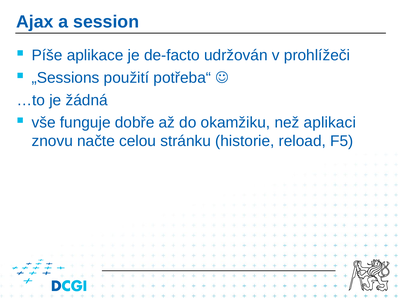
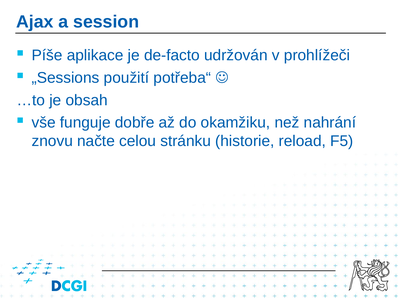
žádná: žádná -> obsah (87, 100)
aplikaci: aplikaci -> nahrání (330, 123)
